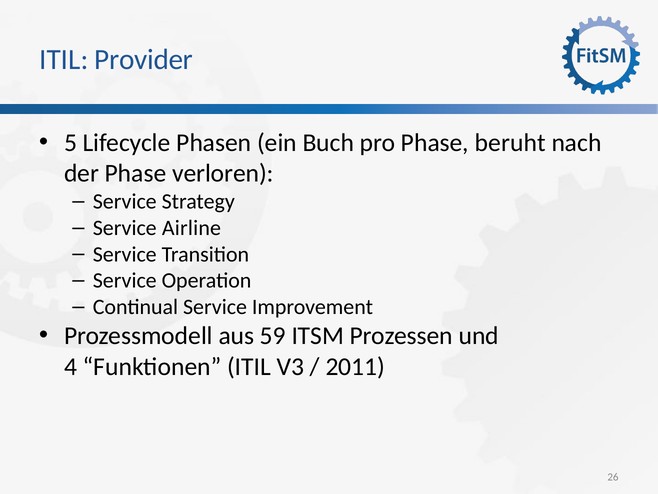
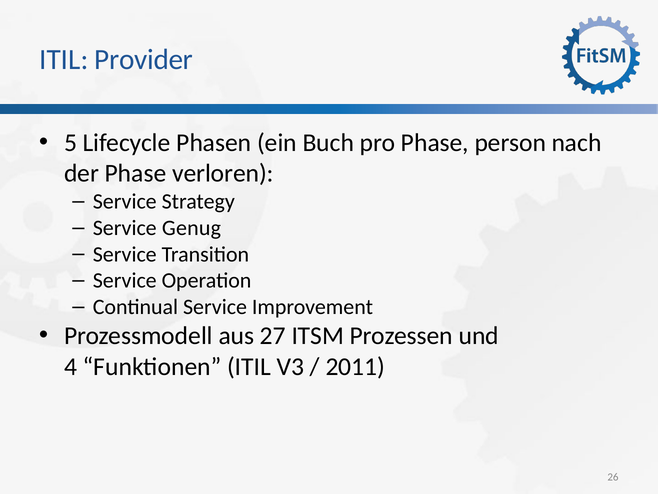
beruht: beruht -> person (510, 142)
Airline: Airline -> Genug (191, 228)
59: 59 -> 27 (273, 336)
